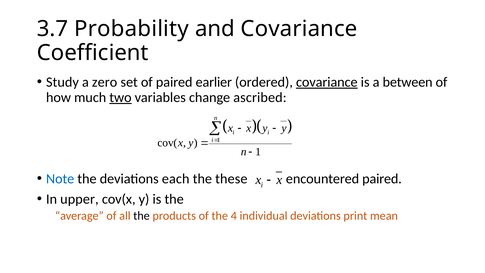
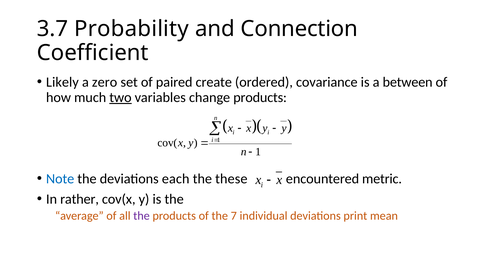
and Covariance: Covariance -> Connection (299, 29)
Study: Study -> Likely (62, 82)
earlier: earlier -> create (214, 82)
covariance underline: present -> none (327, 82)
change ascribed: ascribed -> products (260, 97)
encountered paired: paired -> metric (382, 179)
upper: upper -> rather (80, 199)
the colour: black -> purple (142, 216)
4: 4 -> 7 (234, 216)
